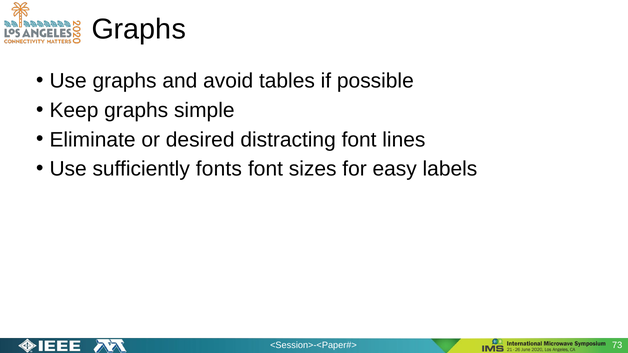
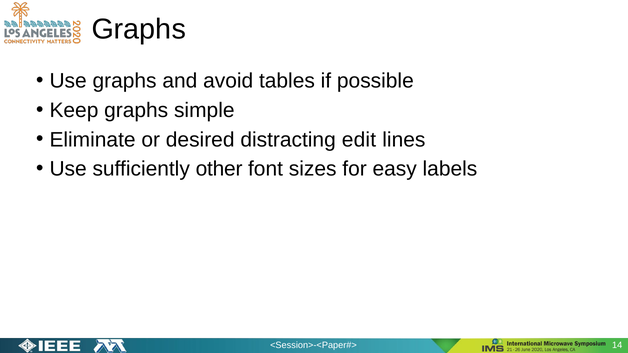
distracting font: font -> edit (359, 140)
fonts: fonts -> other (219, 169)
73: 73 -> 14 (617, 345)
